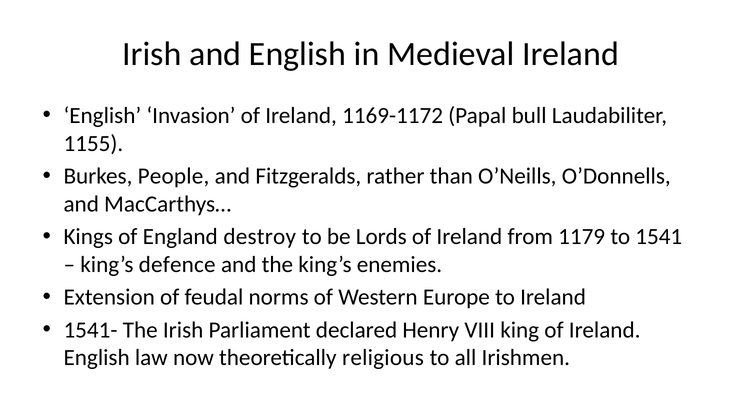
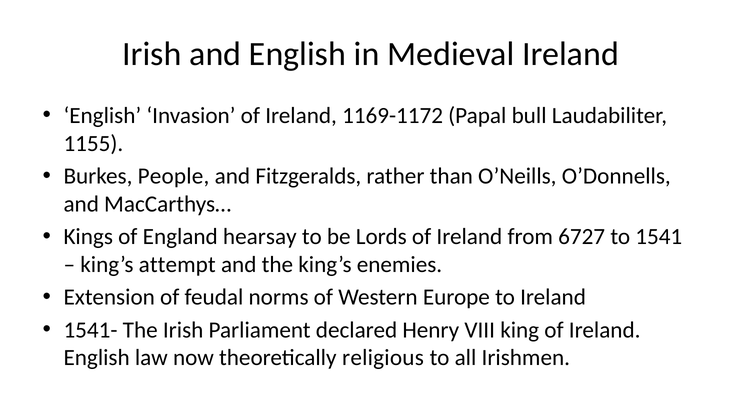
destroy: destroy -> hearsay (260, 237)
1179: 1179 -> 6727 (582, 237)
defence: defence -> attempt (177, 265)
